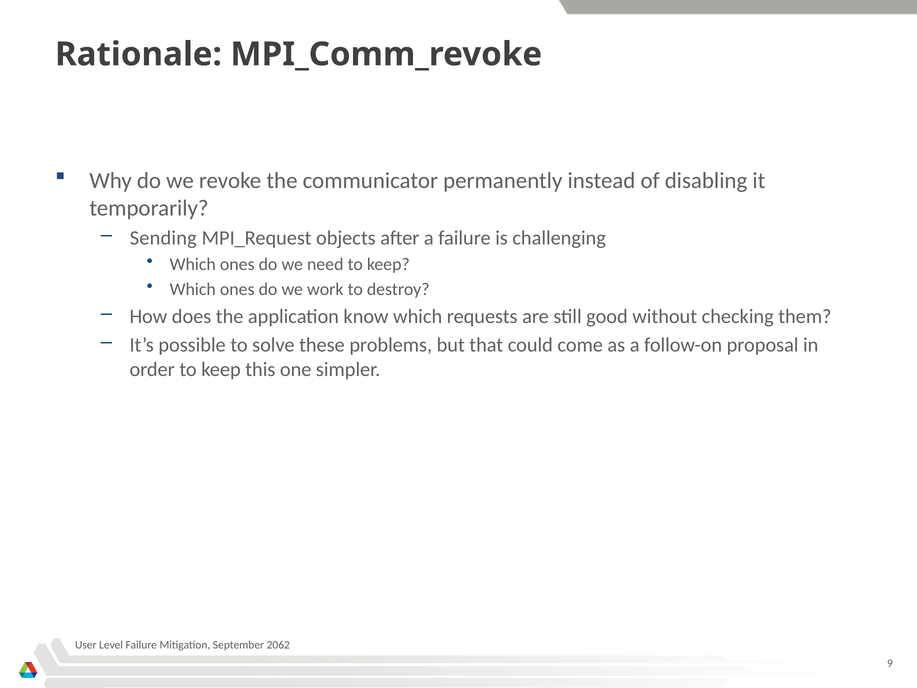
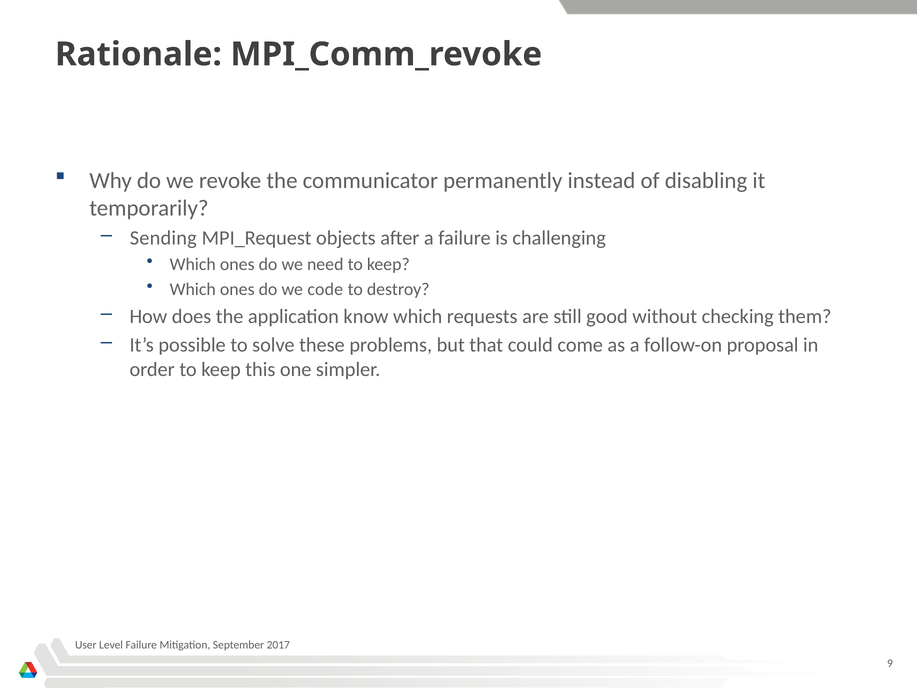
work: work -> code (325, 289)
2062: 2062 -> 2017 (278, 645)
